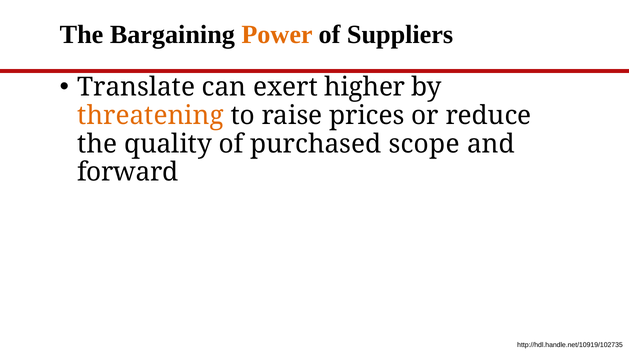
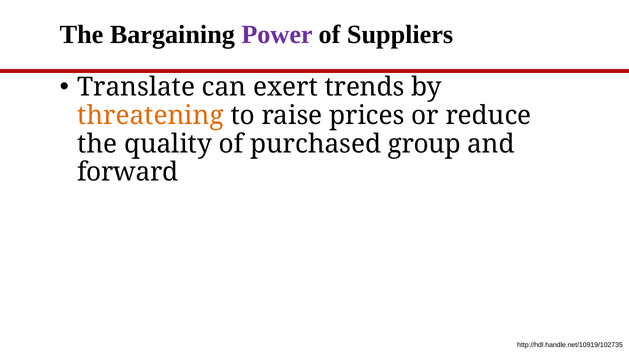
Power colour: orange -> purple (277, 35)
higher: higher -> trends (365, 87)
scope: scope -> group (424, 144)
